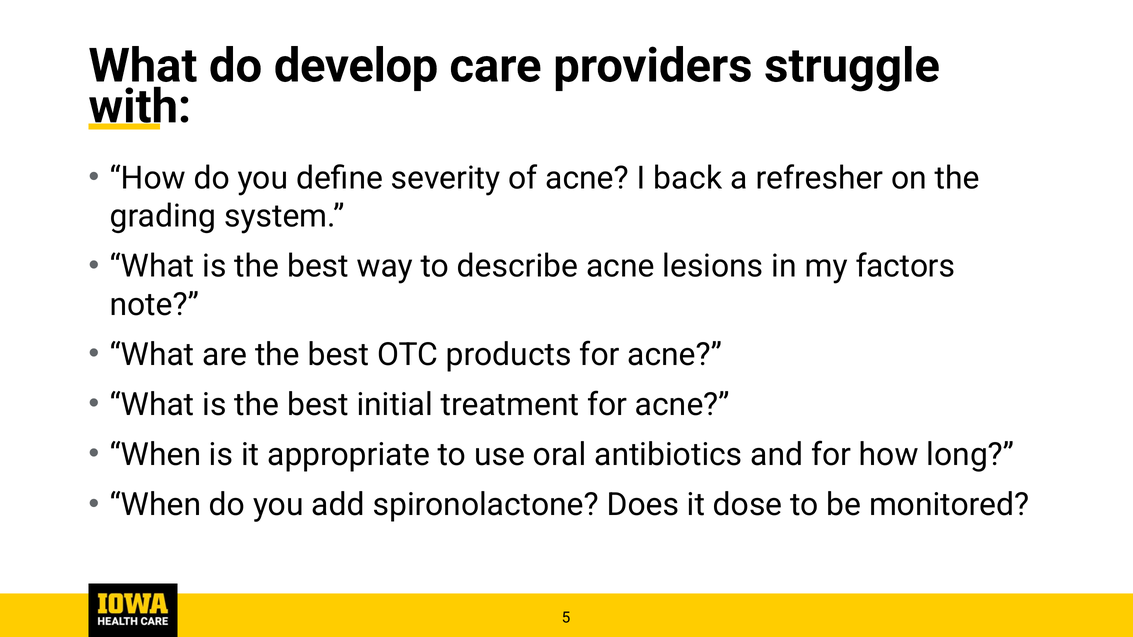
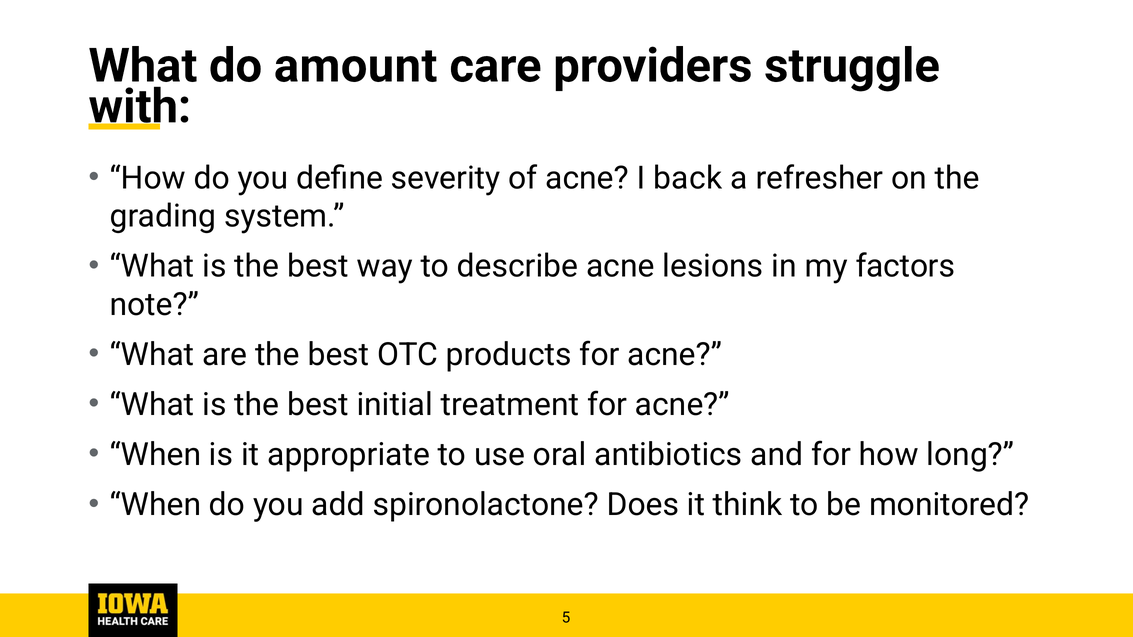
develop: develop -> amount (356, 66)
dose: dose -> think (748, 505)
